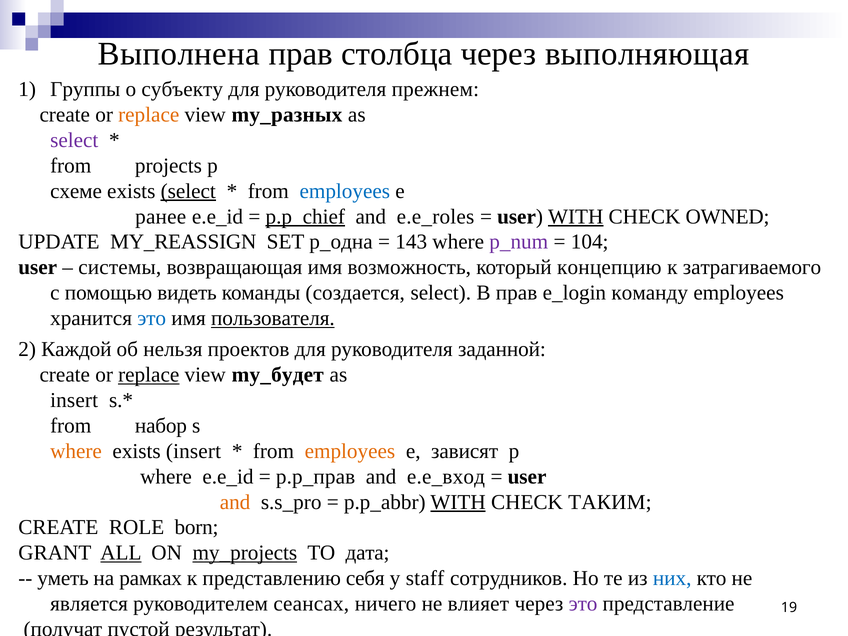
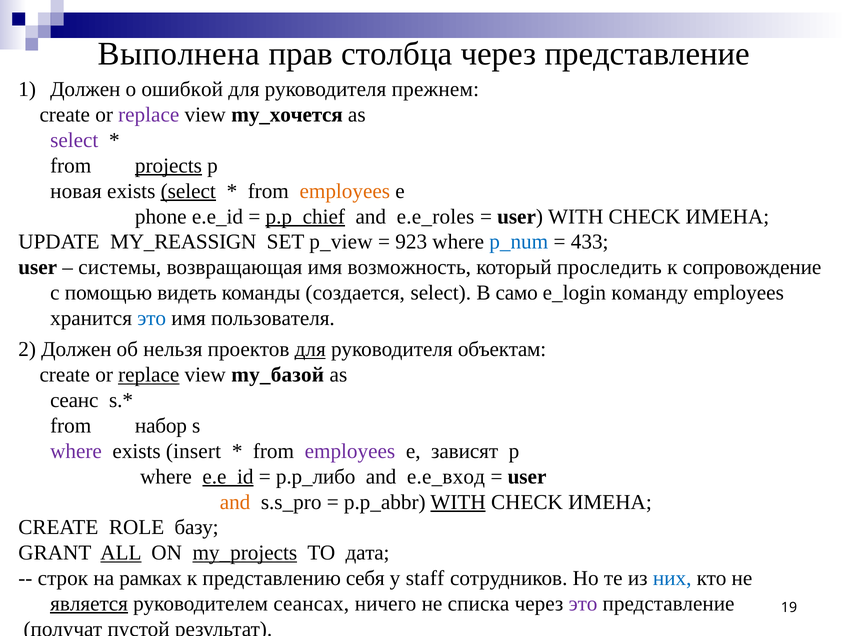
через выполняющая: выполняющая -> представление (647, 54)
Группы: Группы -> Должен (85, 89)
субъекту: субъекту -> ошибкой (182, 89)
replace colour: orange -> purple (149, 115)
my_разных: my_разных -> my_хочется (287, 115)
projects underline: none -> present (168, 166)
схеме: схеме -> новая (76, 191)
employees colour: blue -> orange (345, 191)
ранее: ранее -> phone (161, 217)
WITH underline: present -> none (576, 217)
OWNED: OWNED -> ИМЕНА (727, 217)
p_одна: p_одна -> p_view (341, 242)
143: 143 -> 923 (411, 242)
p_num colour: purple -> blue (519, 242)
104: 104 -> 433 (590, 242)
концепцию: концепцию -> проследить (609, 267)
затрагиваемого: затрагиваемого -> сопровождение (752, 267)
В прав: прав -> само (517, 293)
пользователя underline: present -> none (273, 318)
2 Каждой: Каждой -> Должен (76, 349)
для underline: none -> present (310, 349)
заданной: заданной -> объектам (502, 349)
my_будет: my_будет -> my_базой (278, 375)
insert: insert -> сеанс (74, 400)
where colour: orange -> purple (76, 451)
employees colour: orange -> purple (350, 451)
e.e_id underline: none -> present (228, 477)
p.p_прав: p.p_прав -> p.p_либо (316, 477)
ТАКИМ: ТАКИМ -> ИМЕНА (610, 502)
born: born -> базу (197, 527)
уметь: уметь -> строк (63, 578)
является underline: none -> present (89, 604)
влияет: влияет -> списка (478, 604)
